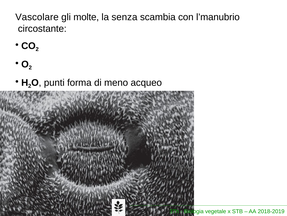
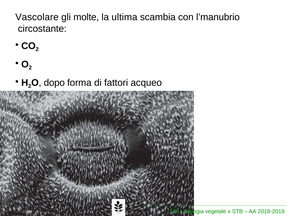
senza: senza -> ultima (124, 17)
punti: punti -> dopo (54, 83)
meno: meno -> fattori (116, 83)
